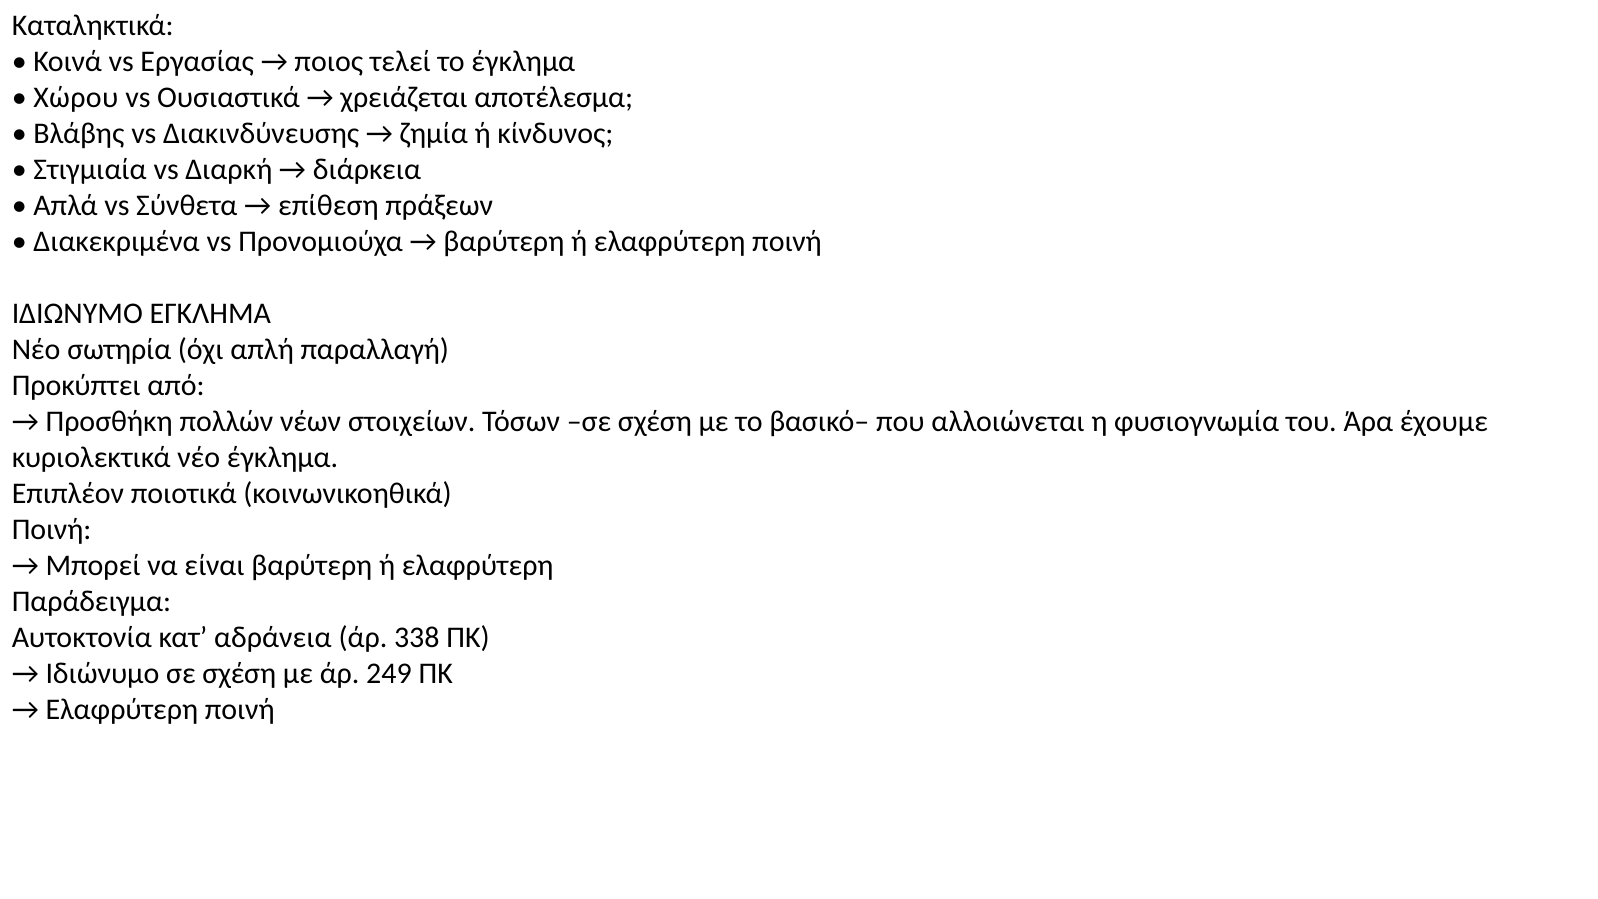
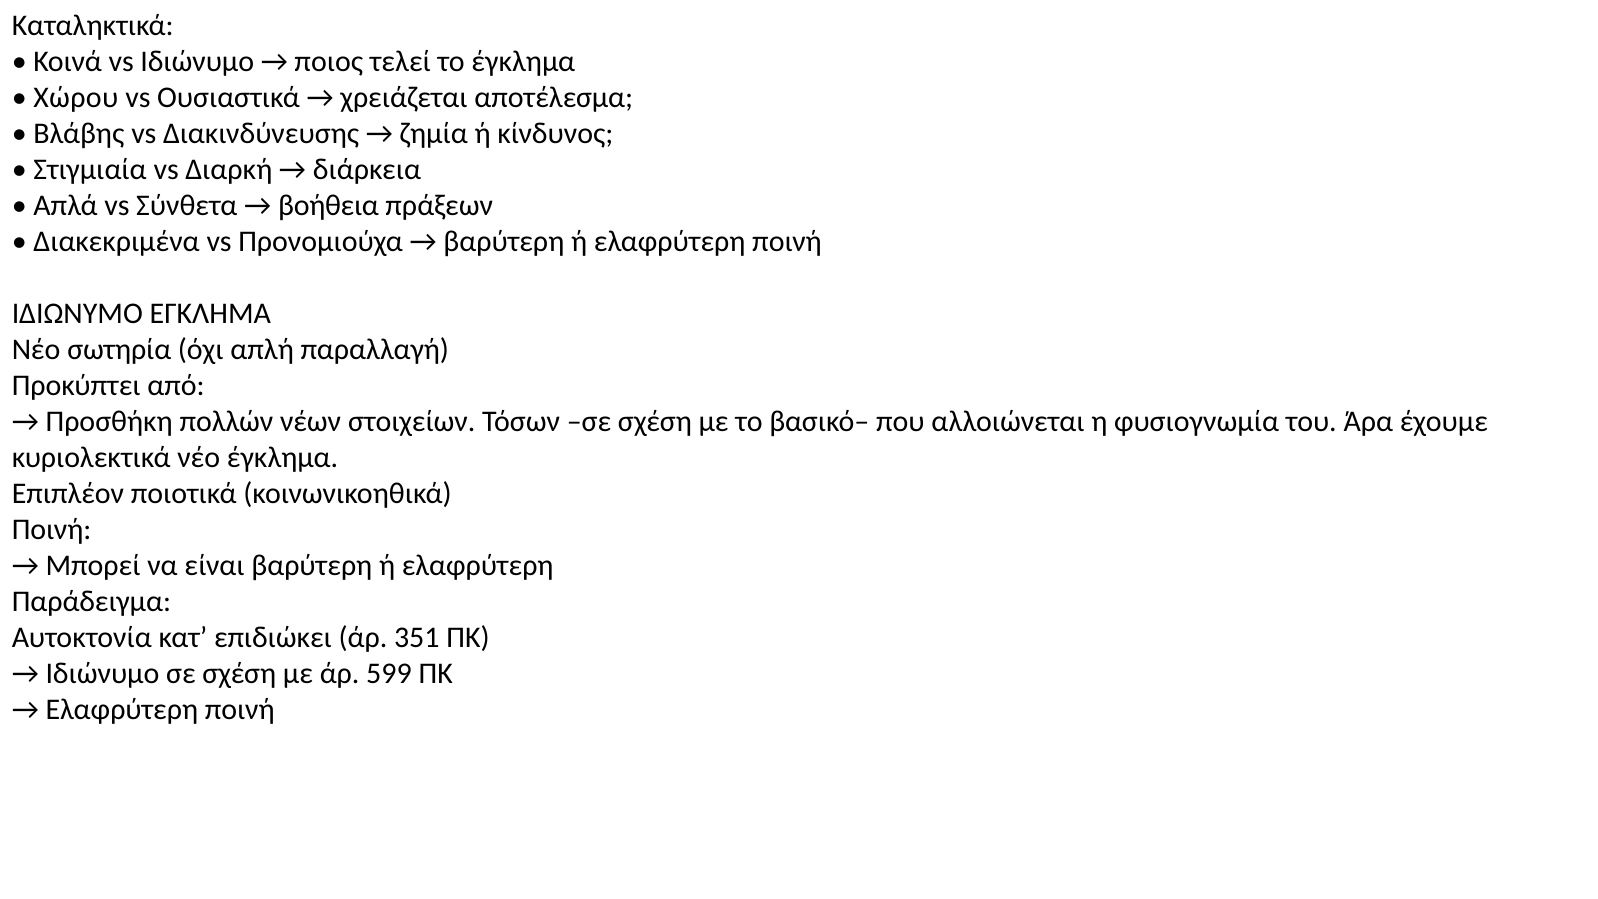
vs Εργασίας: Εργασίας -> Ιδιώνυμο (197, 62)
επίθεση: επίθεση -> βοήθεια (329, 206)
αδράνεια: αδράνεια -> επιδιώκει (273, 637)
338: 338 -> 351 (417, 637)
249: 249 -> 599 (389, 673)
